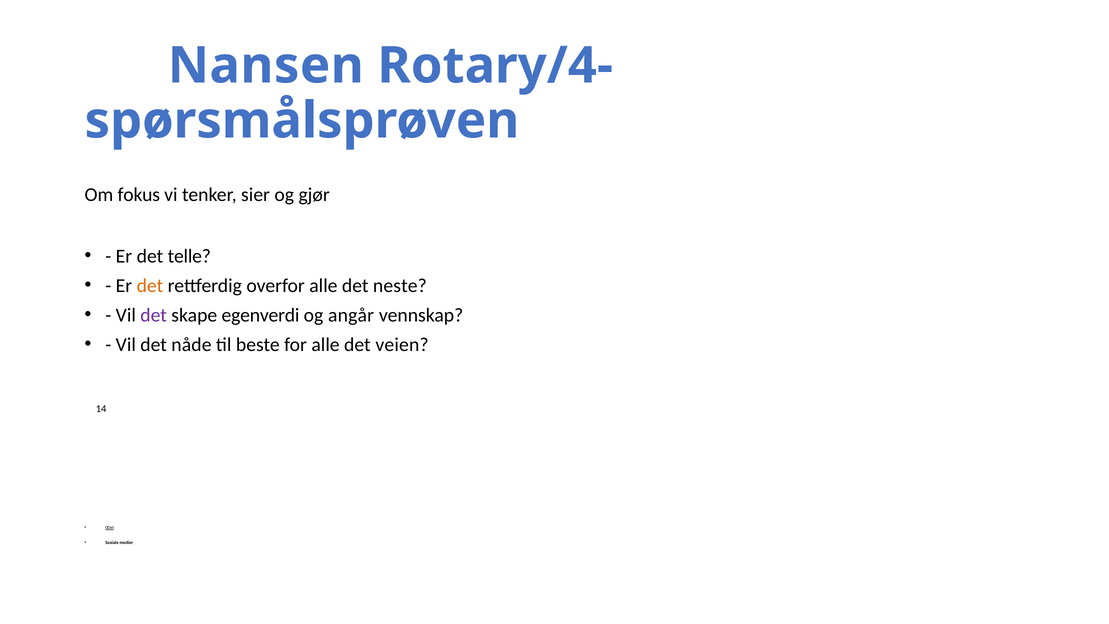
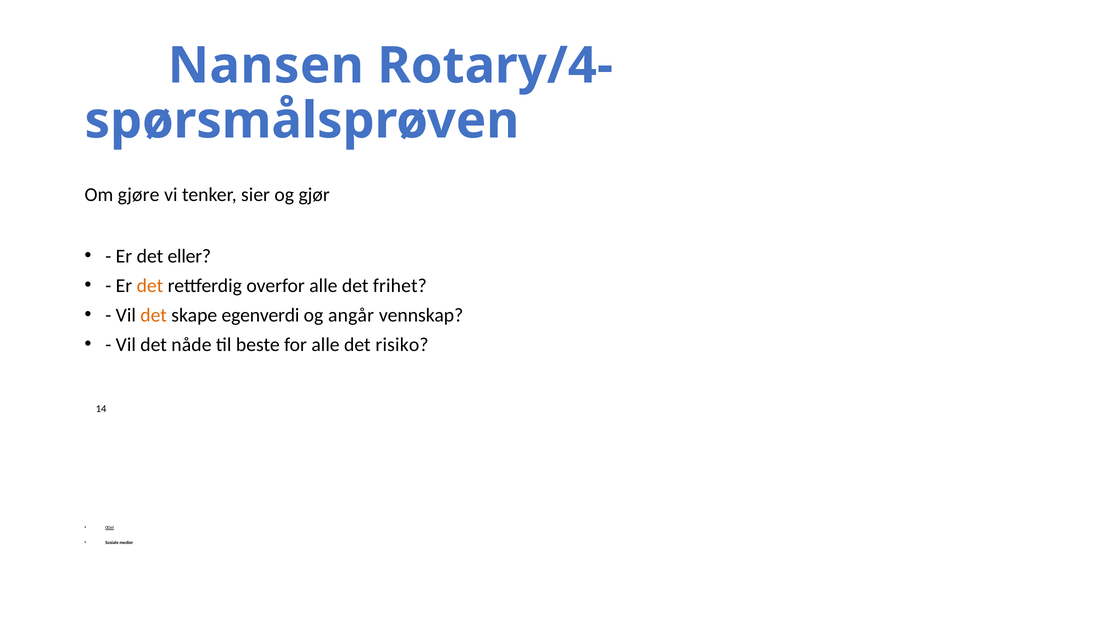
fokus: fokus -> gjøre (139, 195)
telle: telle -> eller (189, 256)
neste: neste -> frihet (400, 285)
det colour: purple -> orange (154, 315)
veien: veien -> risiko (402, 344)
